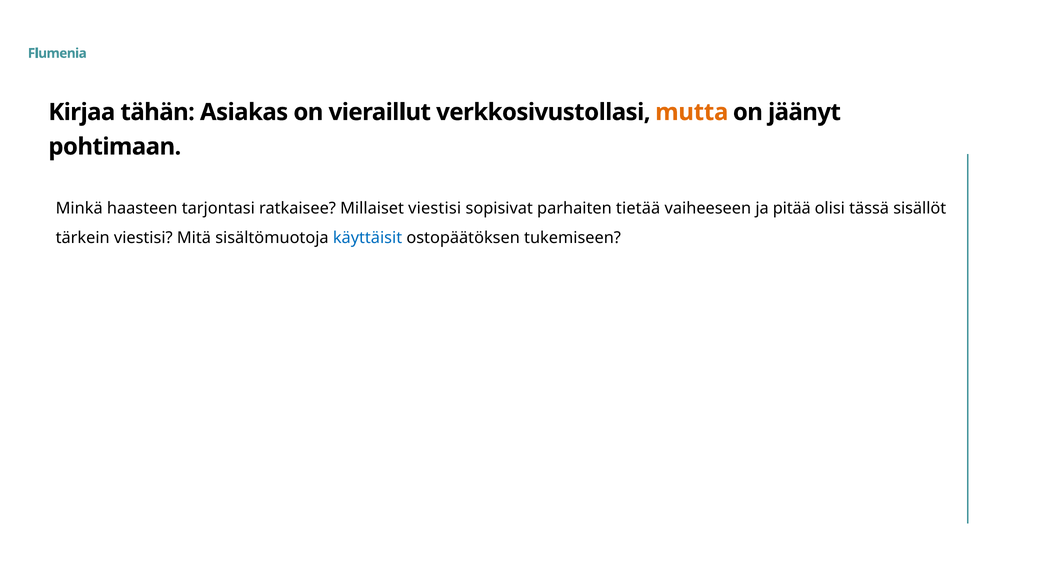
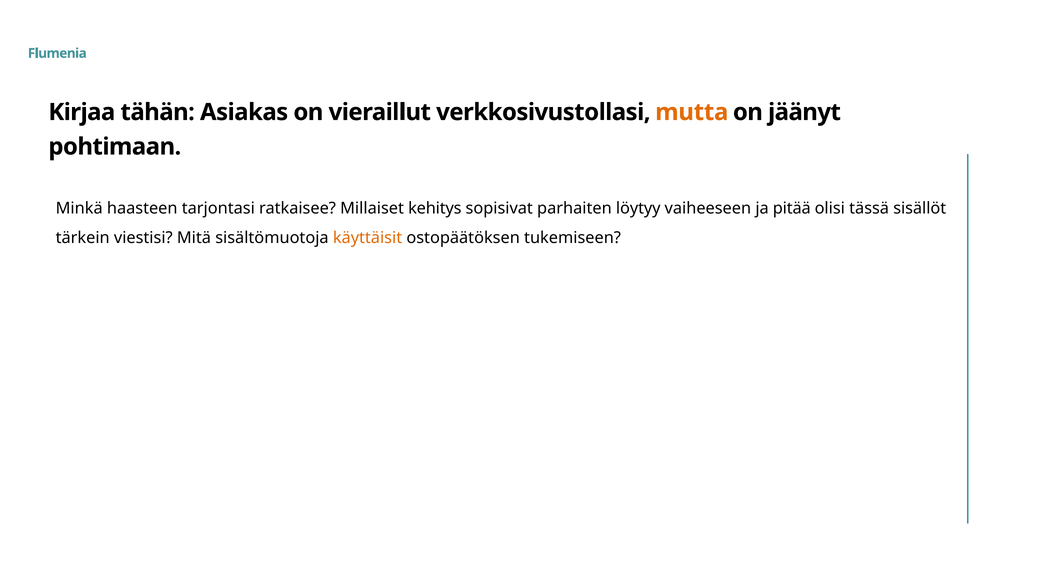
Millaiset viestisi: viestisi -> kehitys (435, 209)
tietää: tietää -> löytyy (638, 209)
käyttäisit colour: blue -> orange (368, 238)
